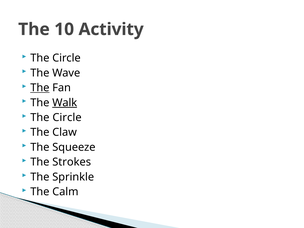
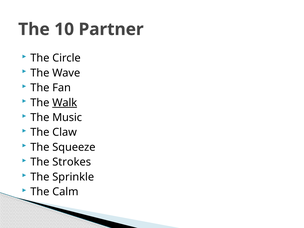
Activity: Activity -> Partner (111, 29)
The underline: present -> none (40, 88)
Circle: Circle -> Music (67, 118)
